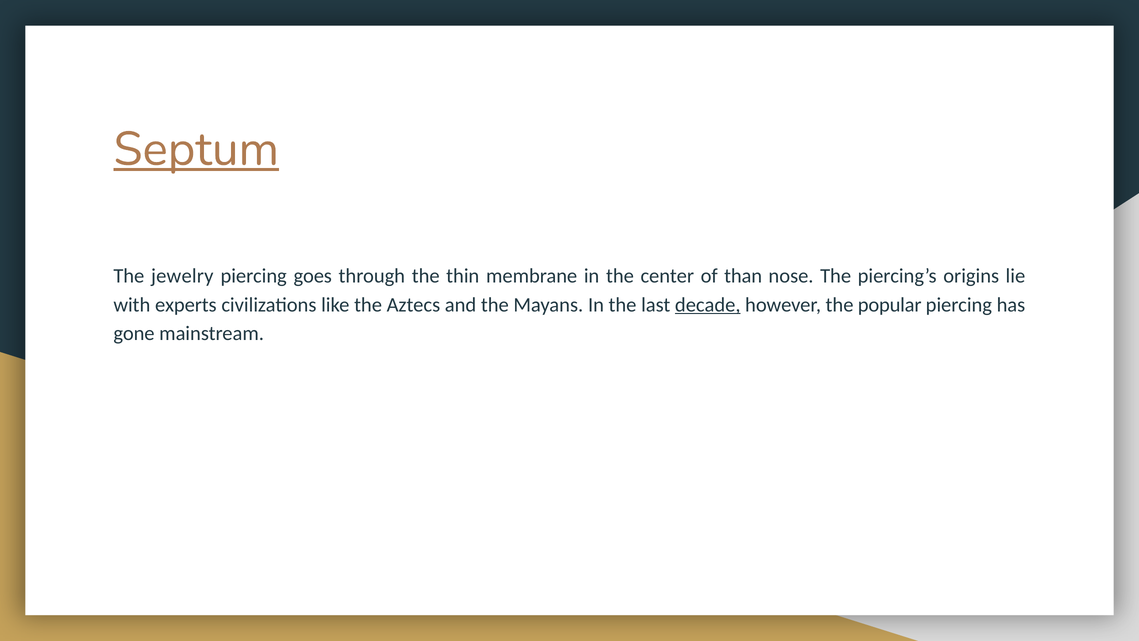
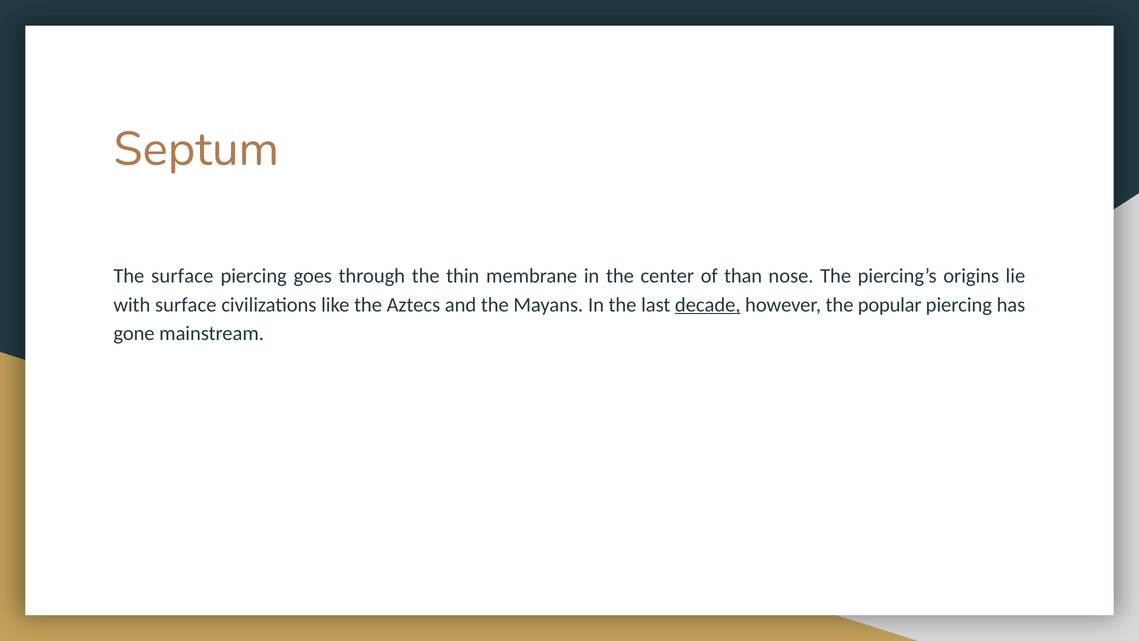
Septum underline: present -> none (196, 149)
The jewelry: jewelry -> surface (182, 276)
with experts: experts -> surface (186, 305)
